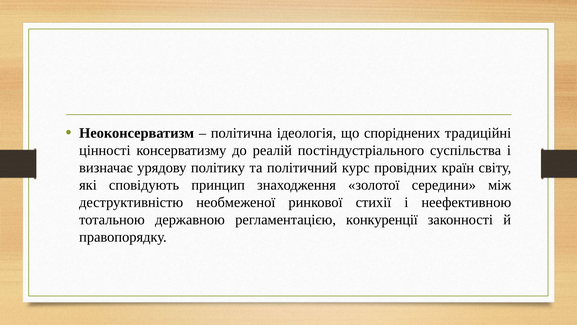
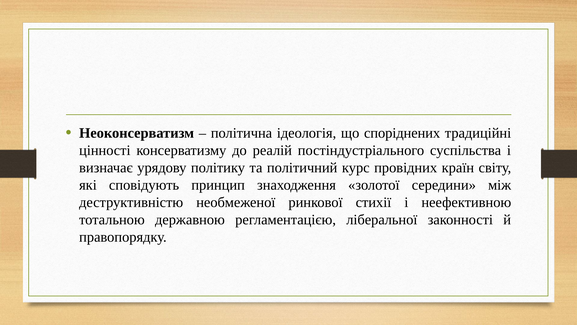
конкуренції: конкуренції -> ліберальної (382, 219)
